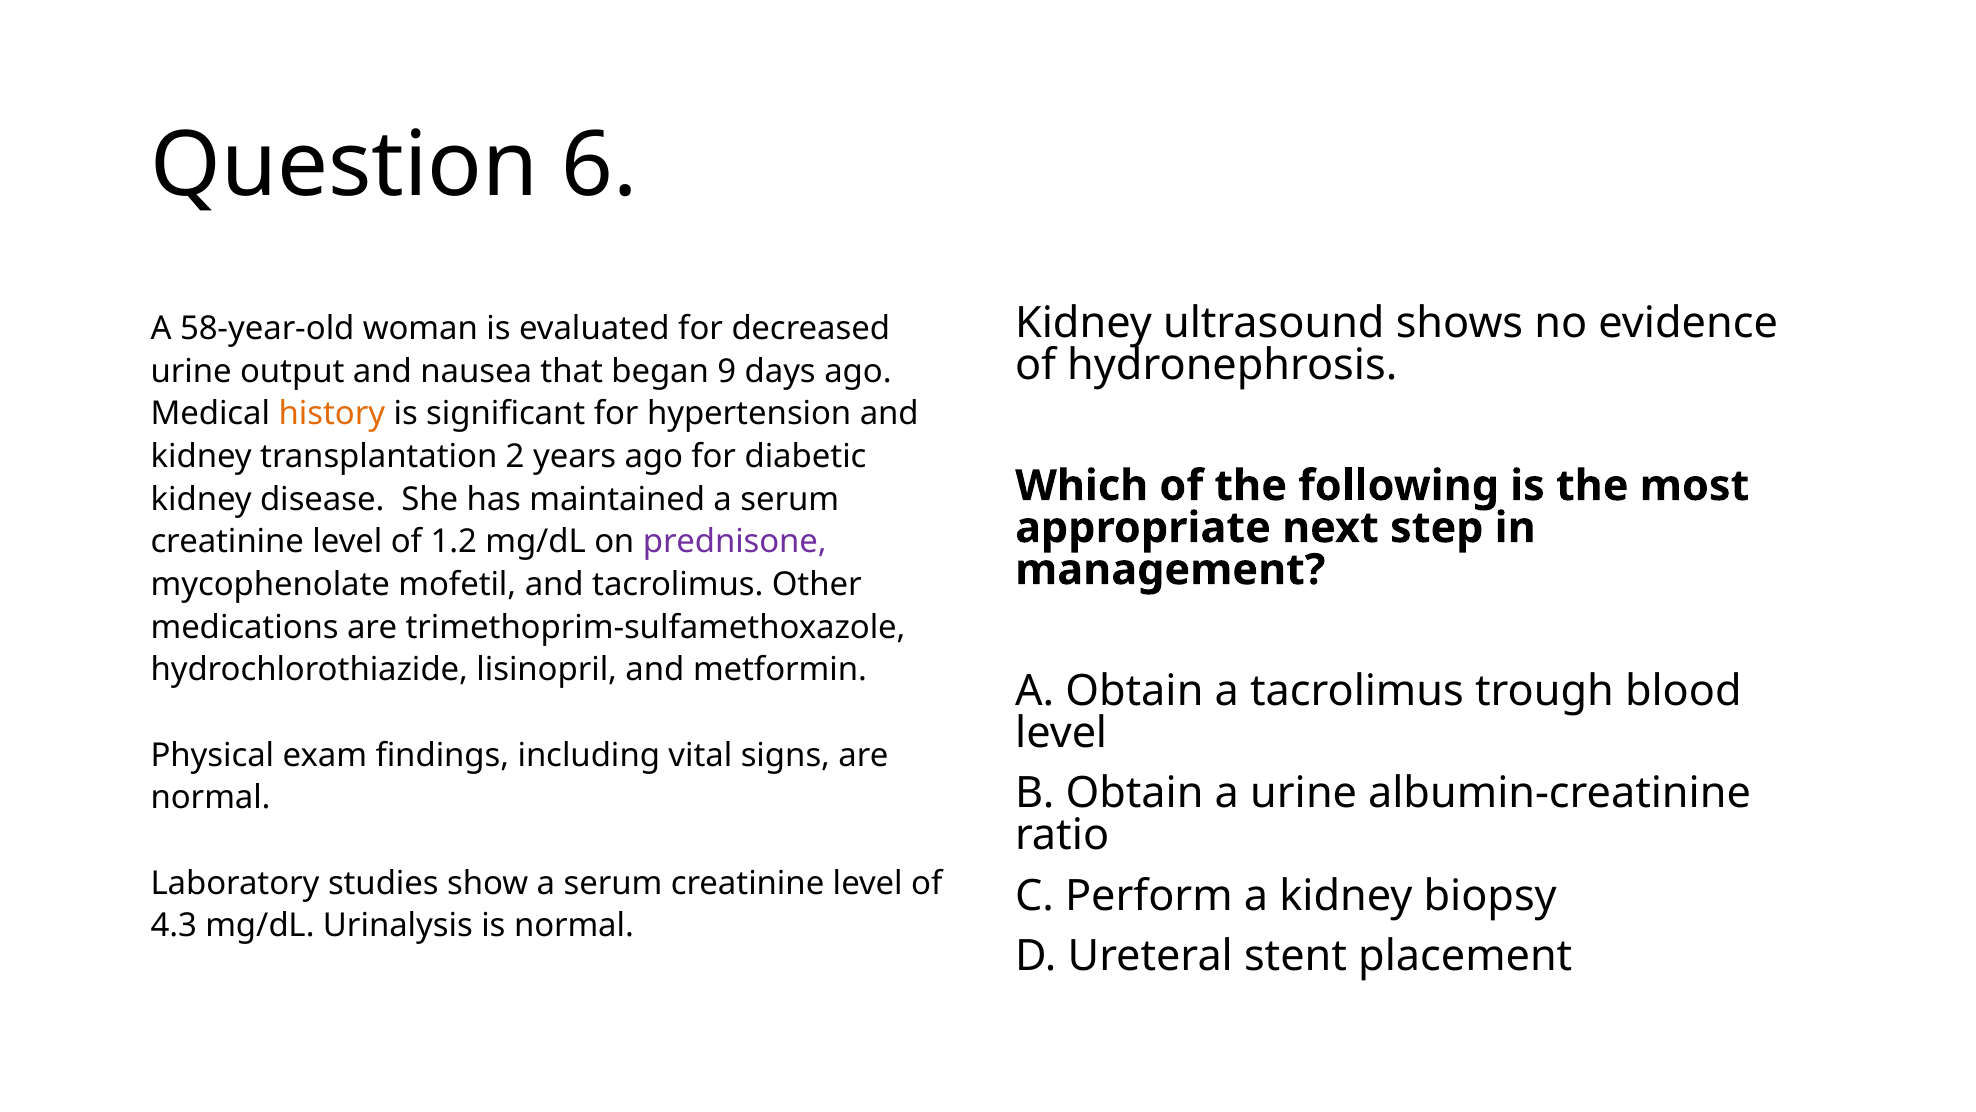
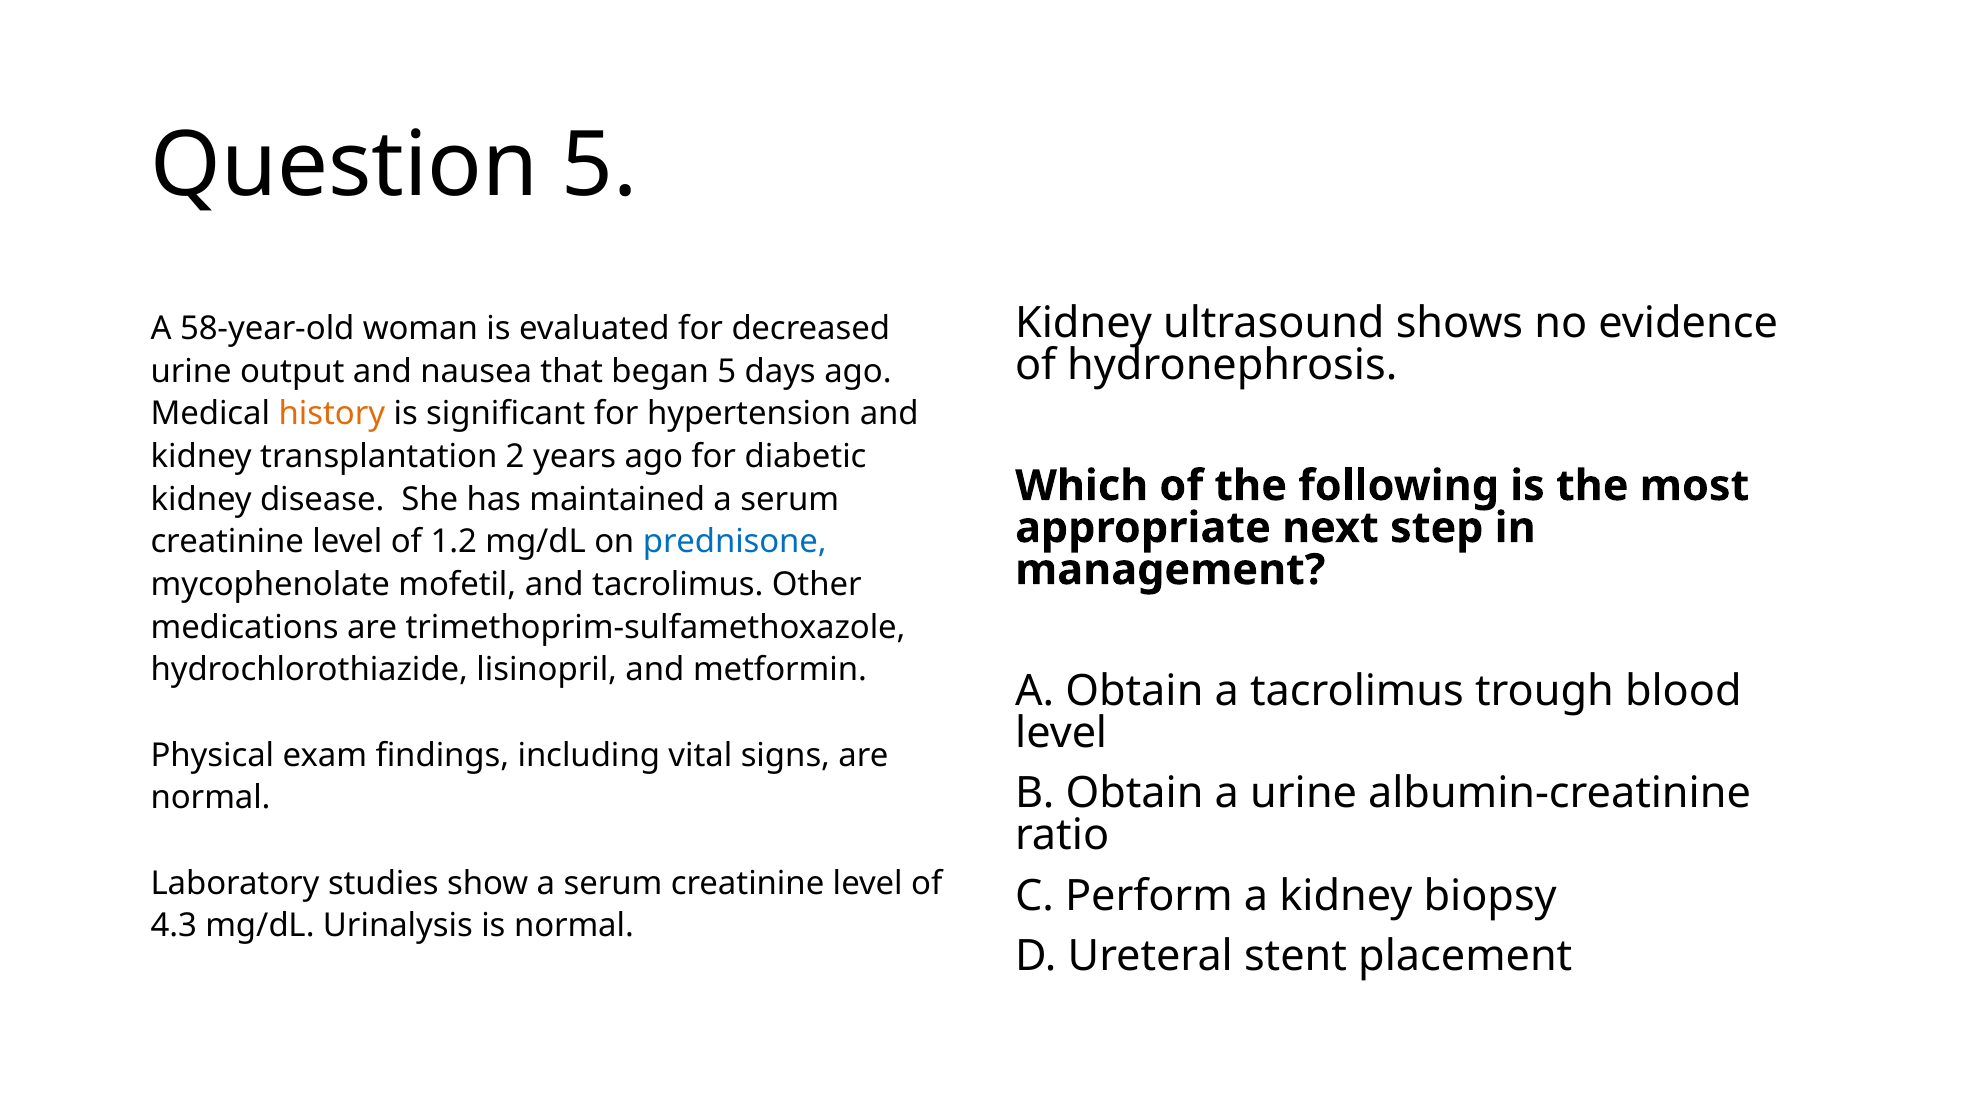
Question 6: 6 -> 5 (600, 166)
began 9: 9 -> 5 (727, 371)
prednisone colour: purple -> blue (735, 542)
